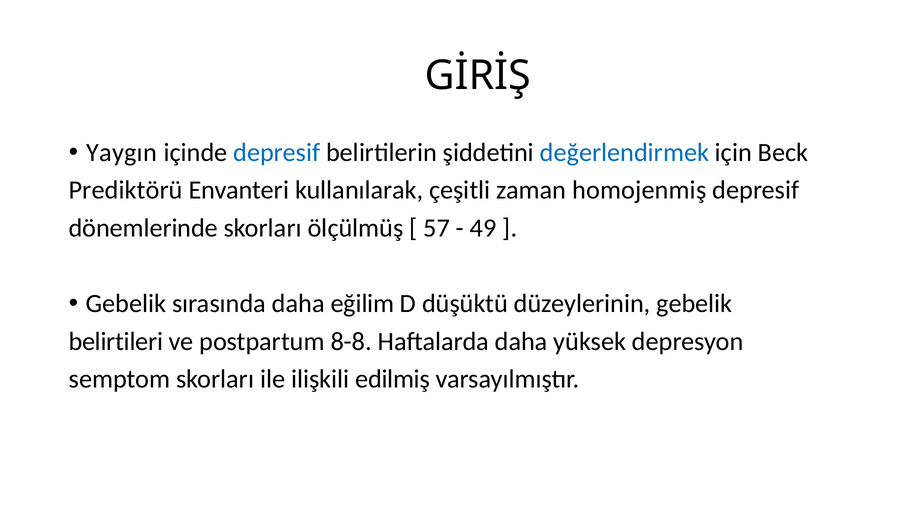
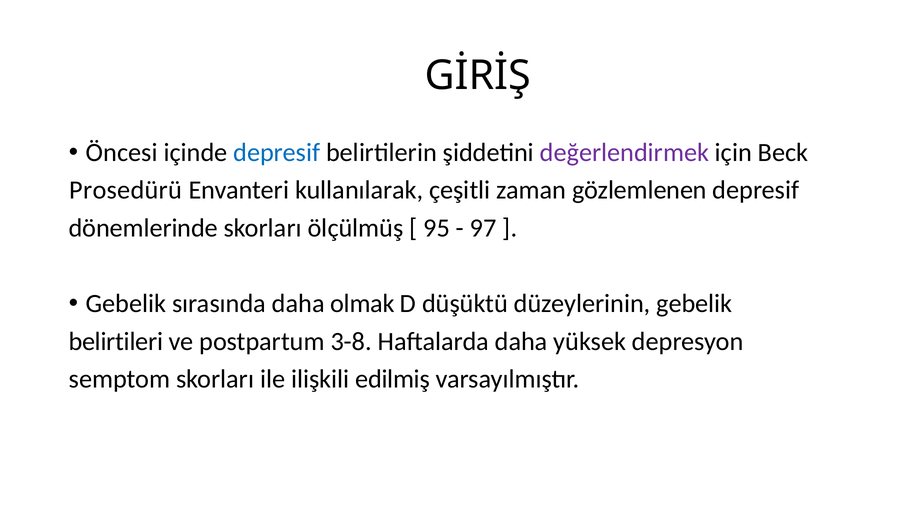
Yaygın: Yaygın -> Öncesi (122, 153)
değerlendirmek colour: blue -> purple (624, 153)
Prediktörü: Prediktörü -> Prosedürü (126, 190)
homojenmiş: homojenmiş -> gözlemlenen (639, 190)
57: 57 -> 95 (437, 228)
49: 49 -> 97 (483, 228)
eğilim: eğilim -> olmak (362, 304)
8-8: 8-8 -> 3-8 (351, 342)
